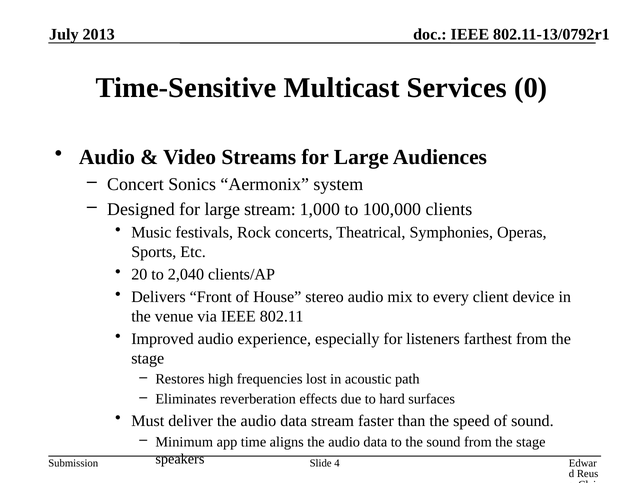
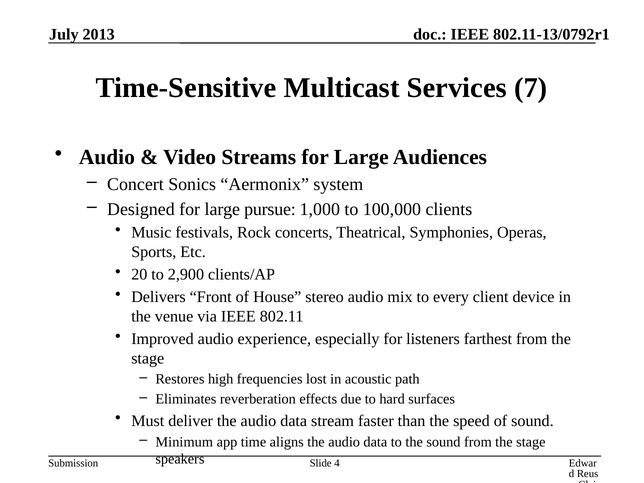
0: 0 -> 7 (531, 88)
large stream: stream -> pursue (270, 209)
2,040: 2,040 -> 2,900 (186, 274)
